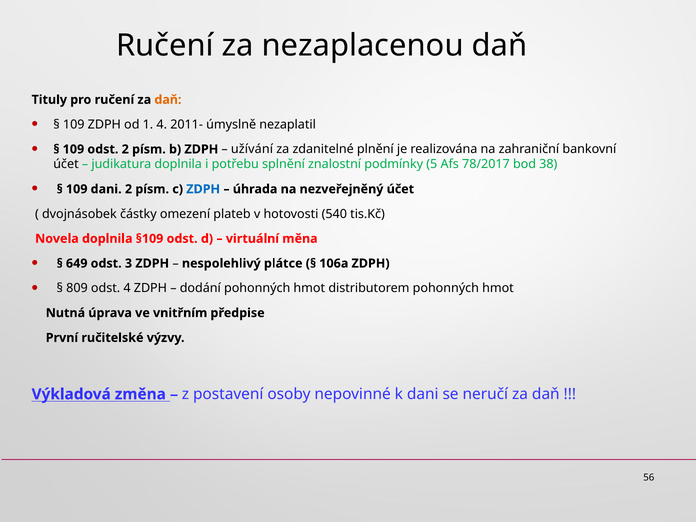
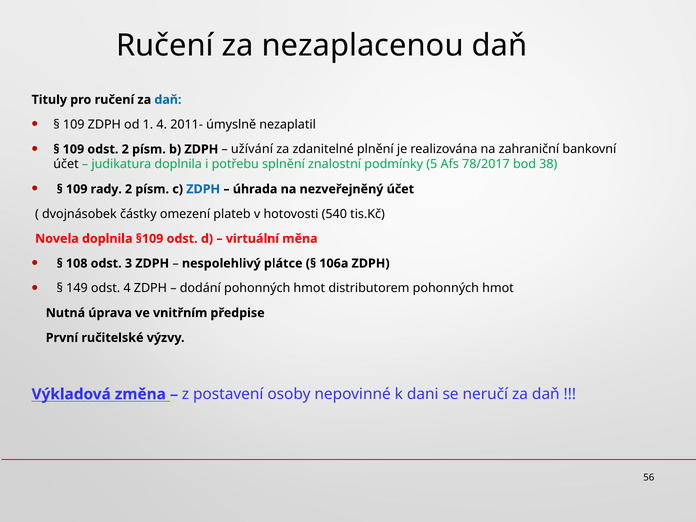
daň colour: orange -> blue (168, 100)
109 dani: dani -> rady (106, 189)
649: 649 -> 108 (77, 263)
809: 809 -> 149 (77, 288)
